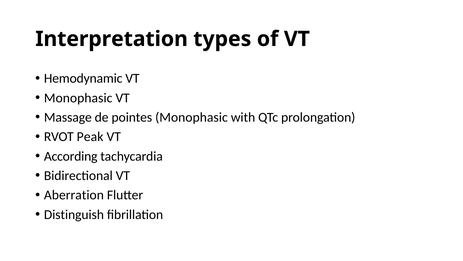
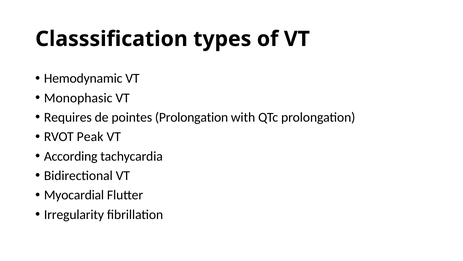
Interpretation: Interpretation -> Classsification (112, 39)
Massage: Massage -> Requires (68, 117)
pointes Monophasic: Monophasic -> Prolongation (192, 117)
Aberration: Aberration -> Myocardial (74, 195)
Distinguish: Distinguish -> Irregularity (74, 214)
